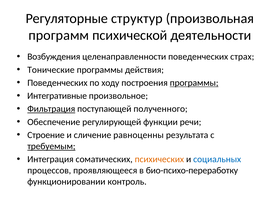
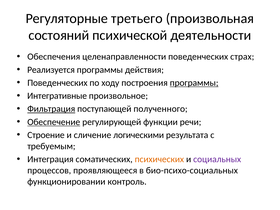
структур: структур -> третьего (137, 18)
программ: программ -> состояний (59, 35)
Возбуждения: Возбуждения -> Обеспечения (54, 57)
Тонические: Тонические -> Реализуется (51, 70)
Обеспечение underline: none -> present (54, 122)
равноценны: равноценны -> логическими (139, 135)
требуемым underline: present -> none (51, 146)
социальных colour: blue -> purple (217, 159)
био-психо-переработку: био-психо-переработку -> био-психо-социальных (192, 170)
